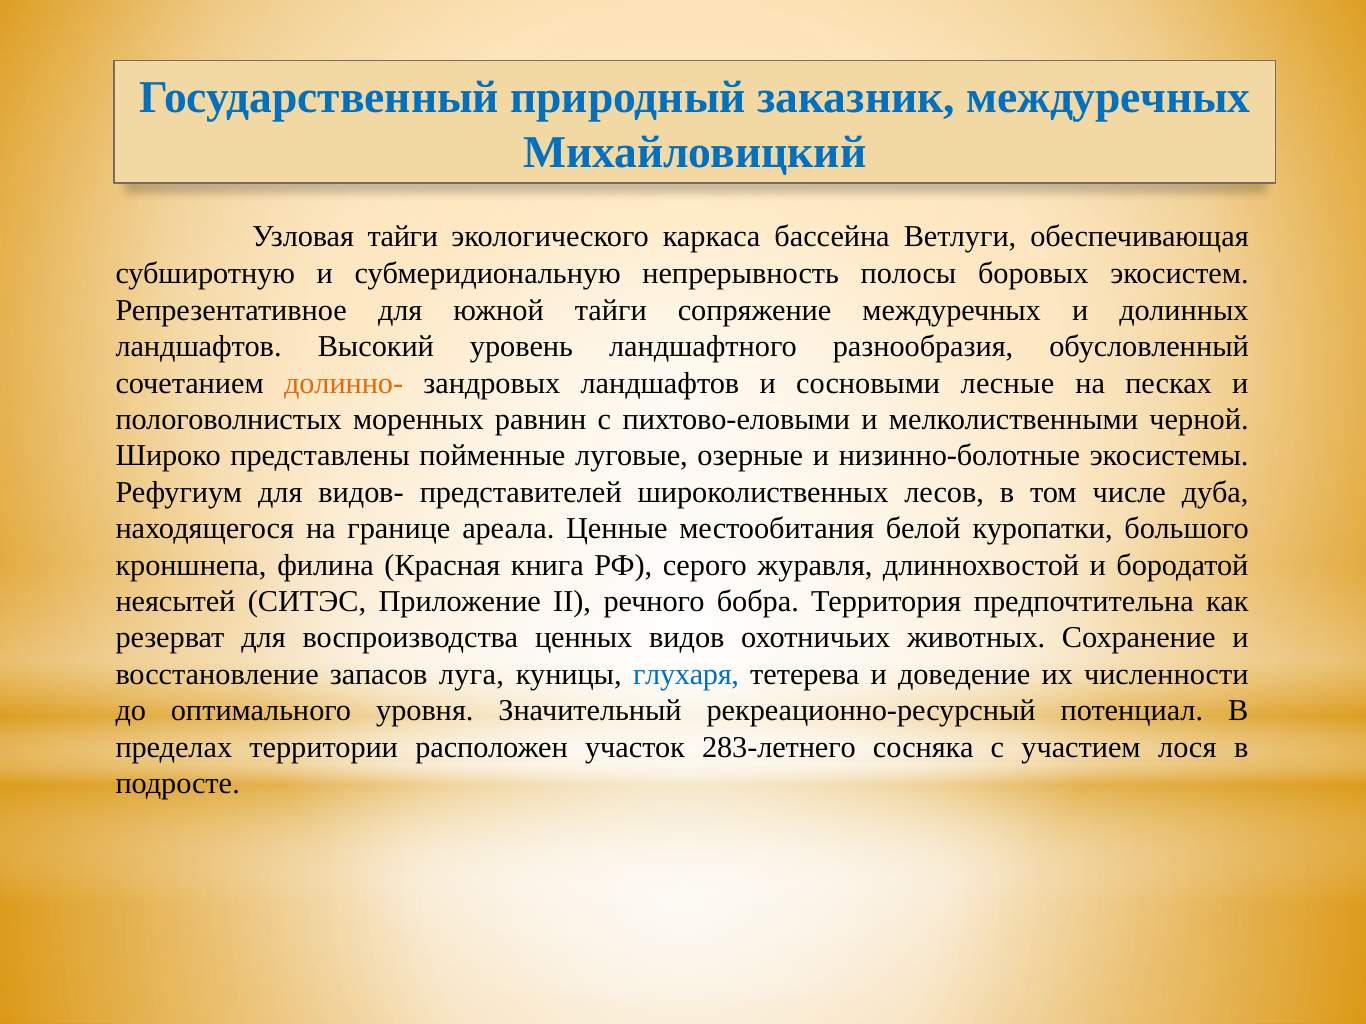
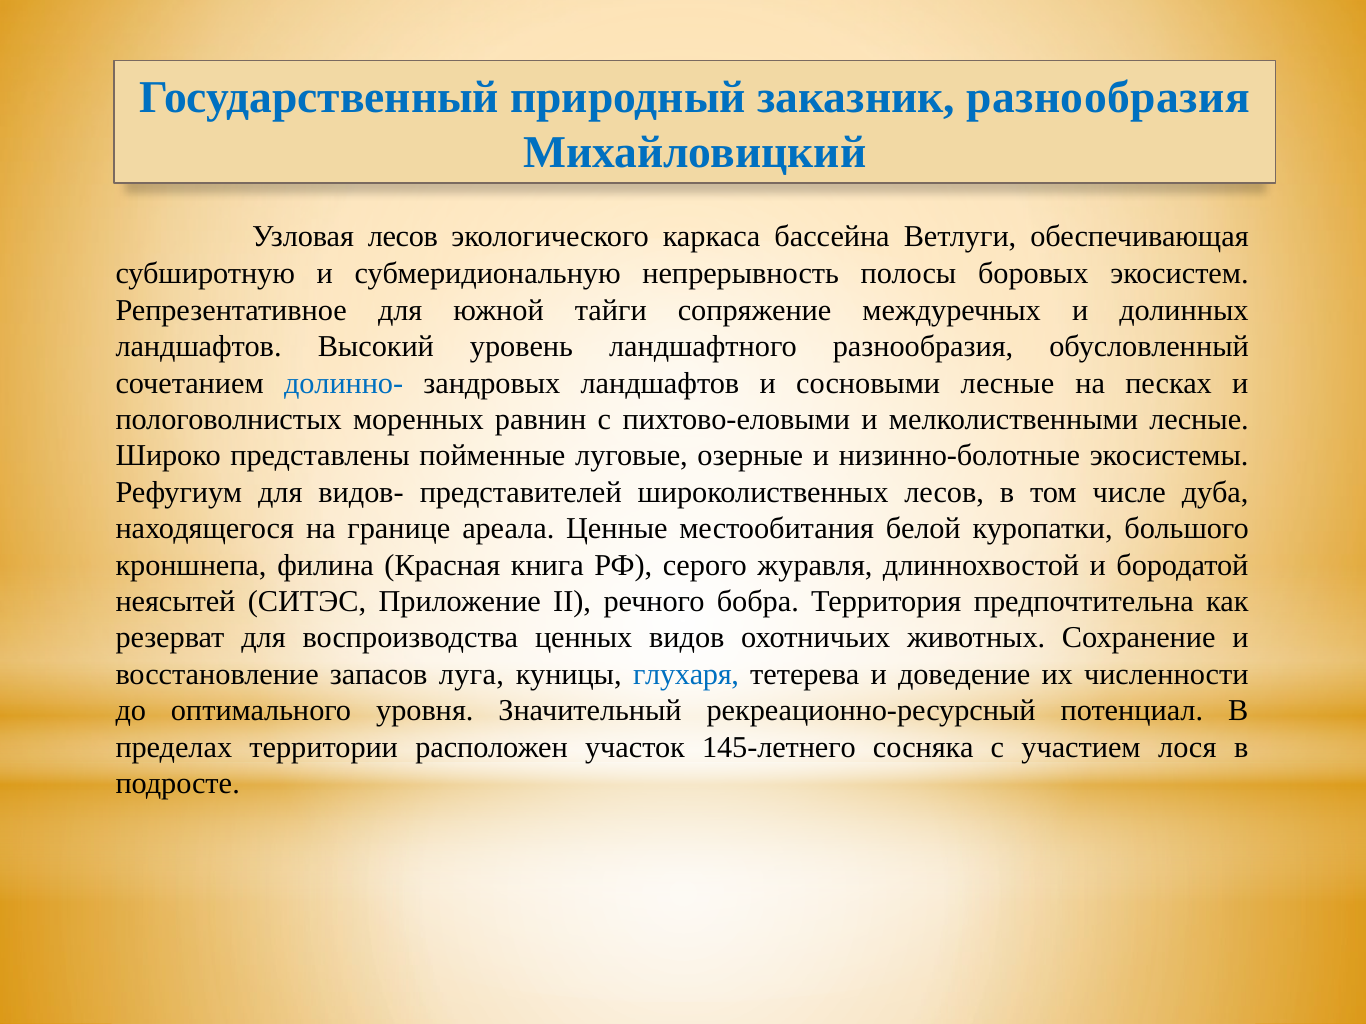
заказник междуречных: междуречных -> разнообразия (1108, 98)
Узловая тайги: тайги -> лесов (403, 237)
долинно- colour: orange -> blue (344, 383)
мелколиственными черной: черной -> лесные (1199, 420)
283-летнего: 283-летнего -> 145-летнего (779, 747)
